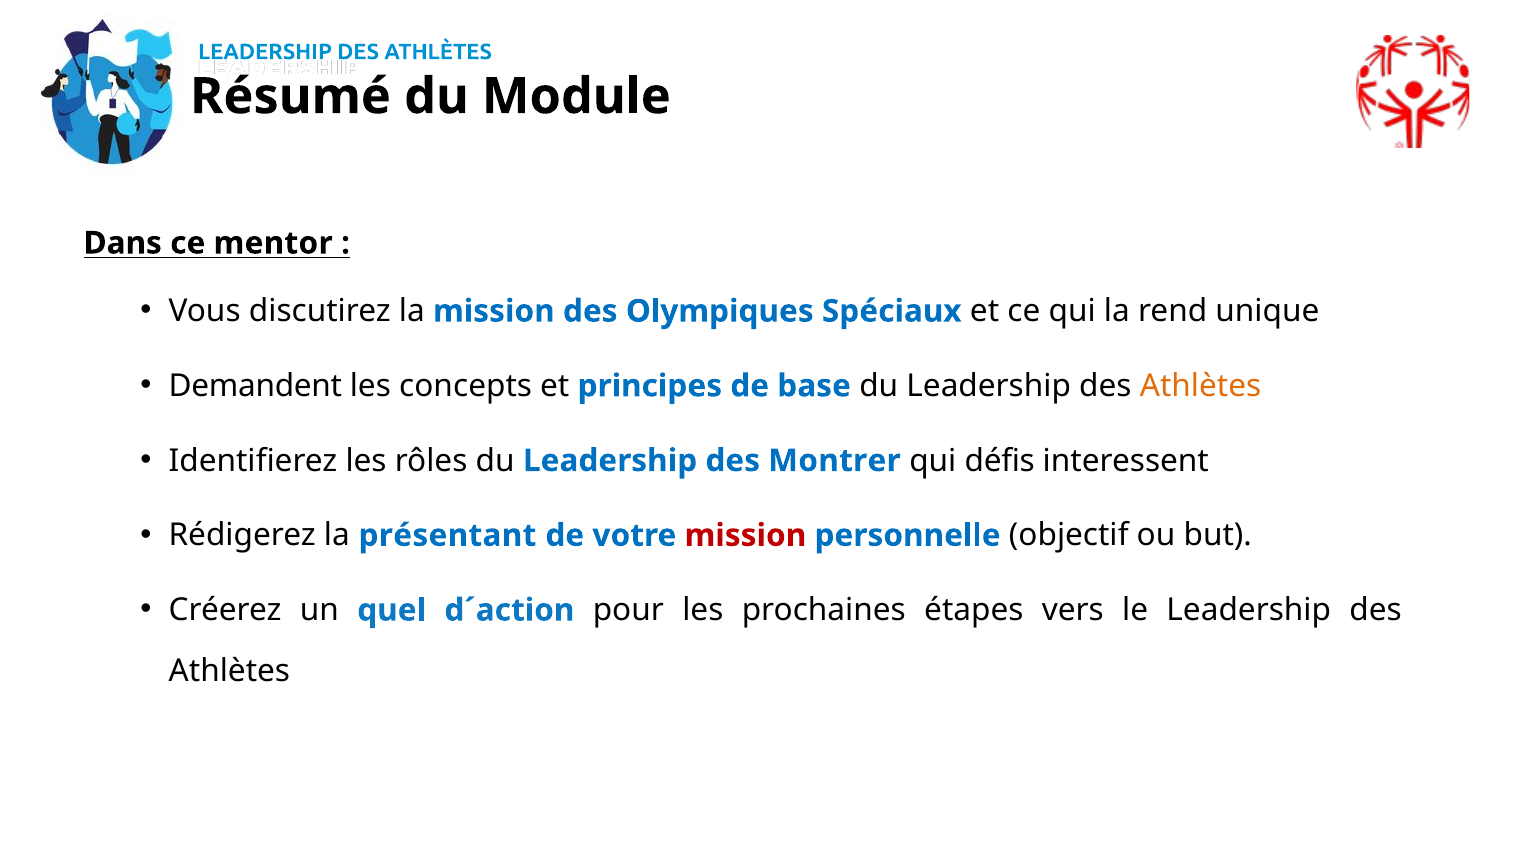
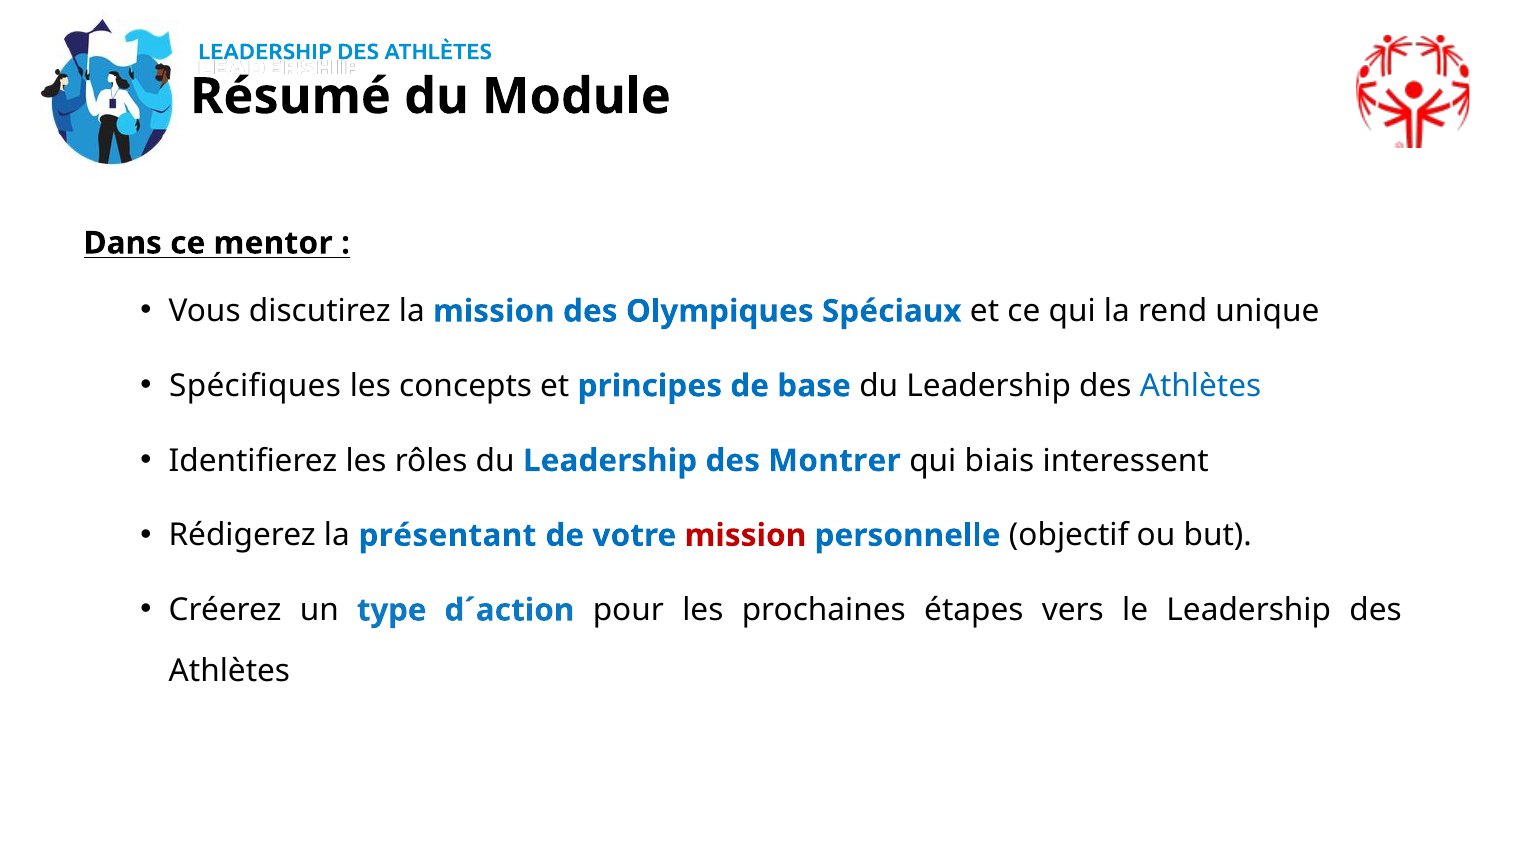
Demandent: Demandent -> Spécifiques (255, 386)
Athlètes colour: orange -> blue (1201, 386)
défis: défis -> biais (999, 461)
quel: quel -> type (392, 611)
